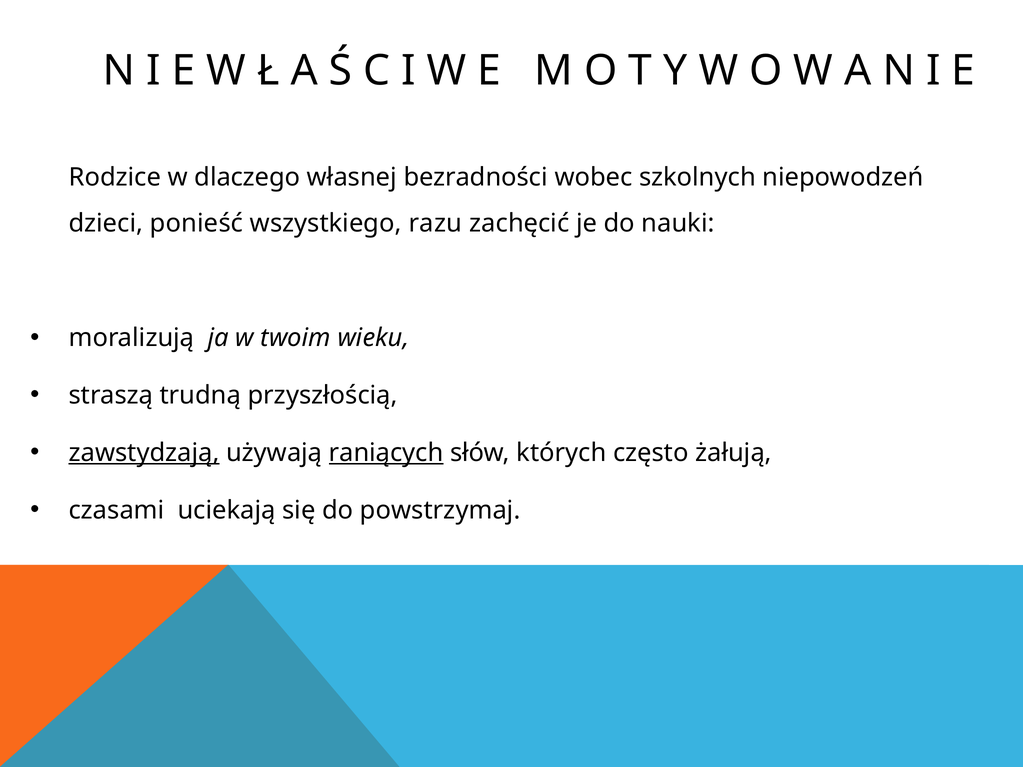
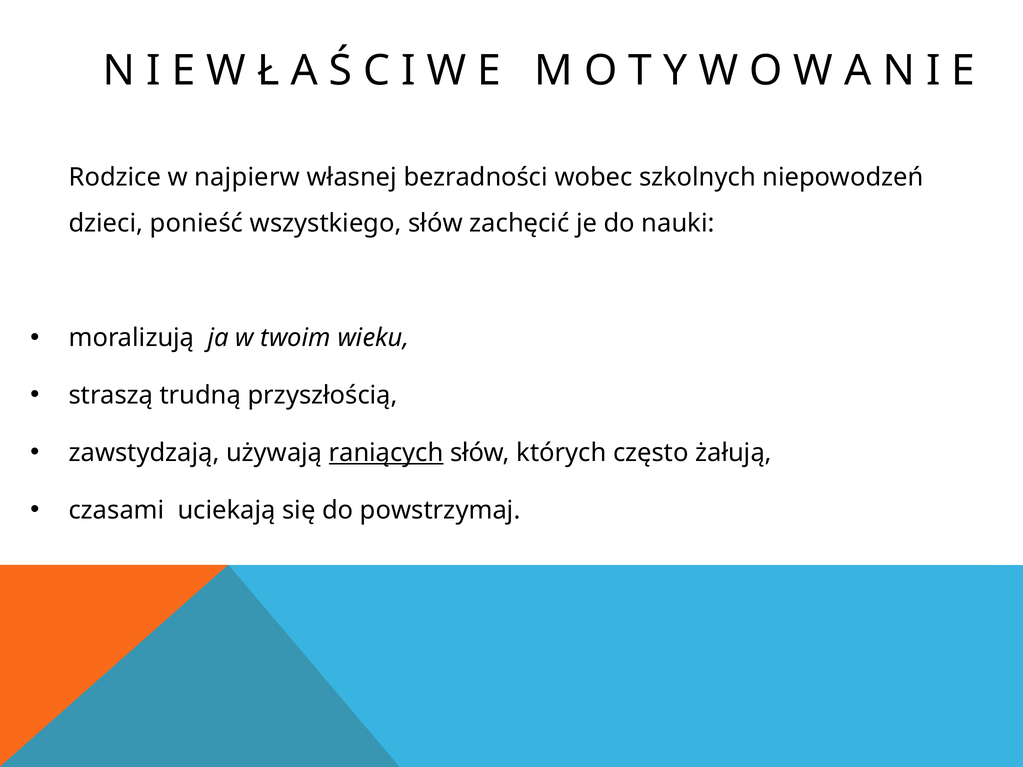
dlaczego: dlaczego -> najpierw (247, 177)
wszystkiego razu: razu -> słów (435, 223)
zawstydzają underline: present -> none (144, 453)
